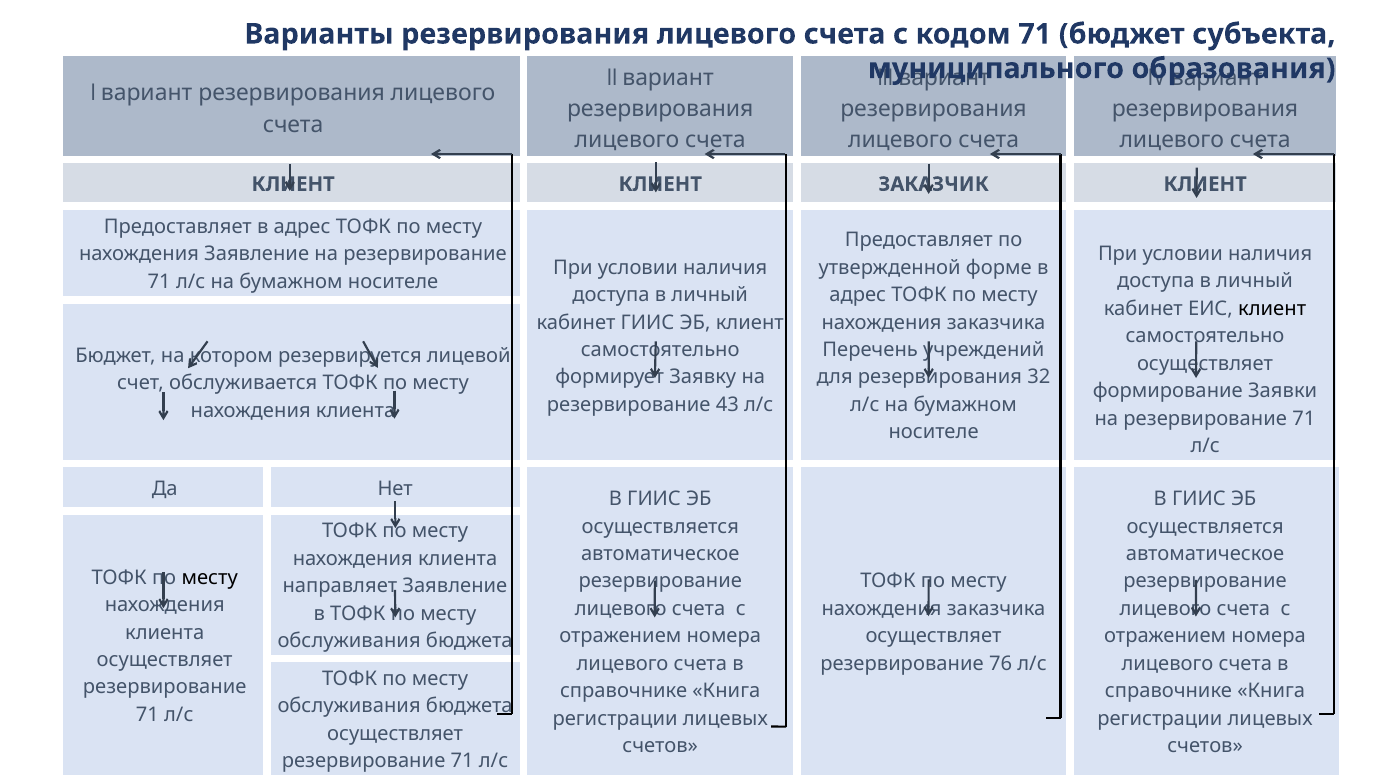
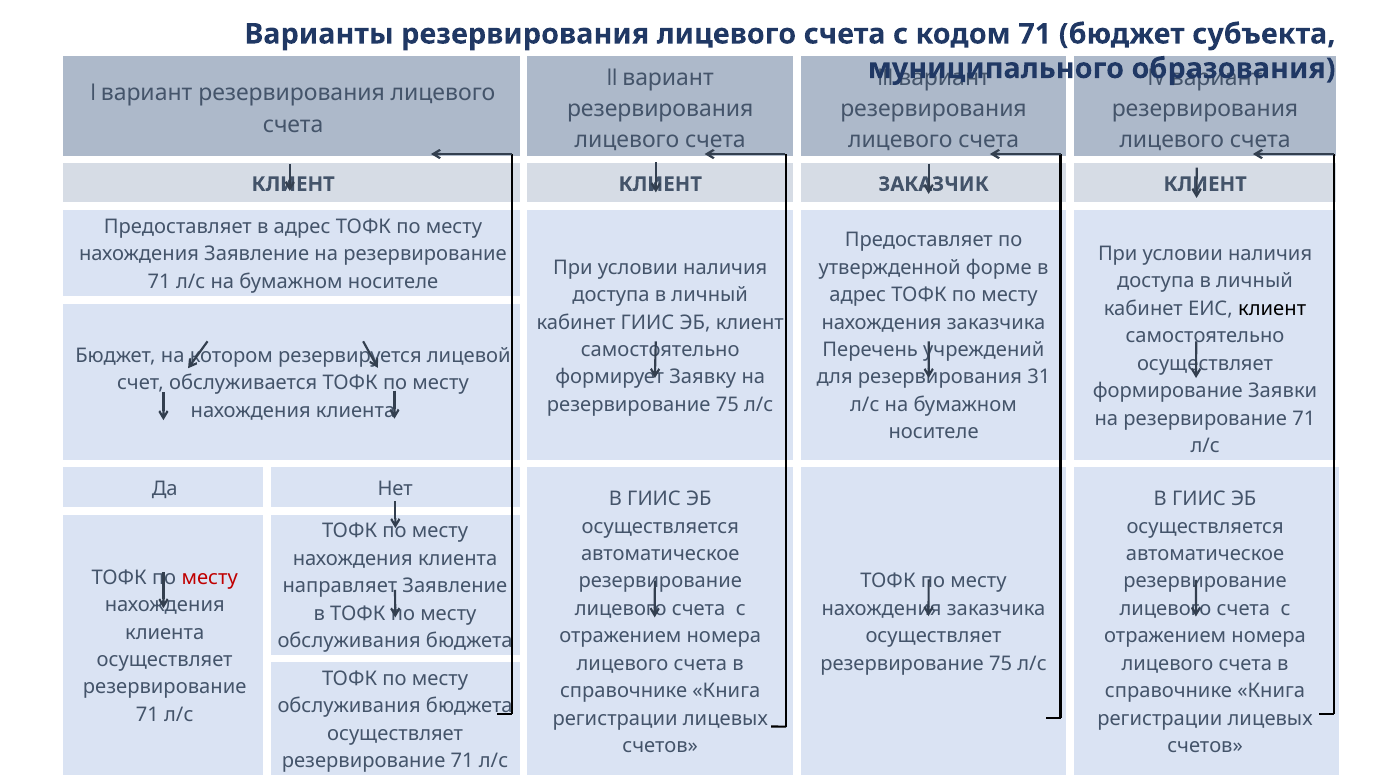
32: 32 -> 31 (1039, 378)
43: 43 -> 75 (727, 405)
месту colour: black -> red (210, 578)
76: 76 -> 75 (1001, 664)
